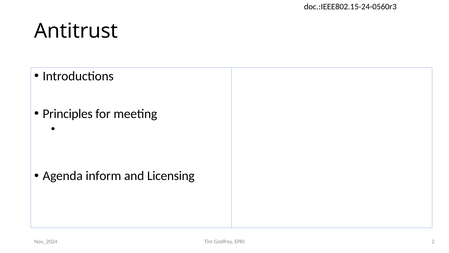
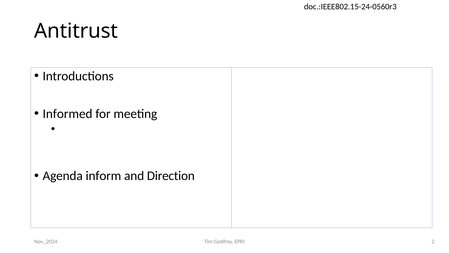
Principles: Principles -> Informed (68, 113)
Licensing: Licensing -> Direction (171, 176)
